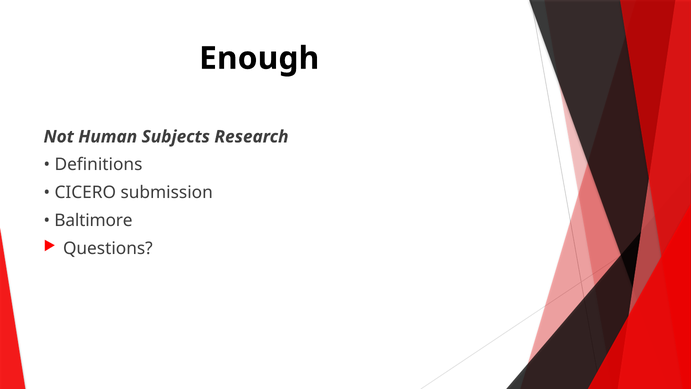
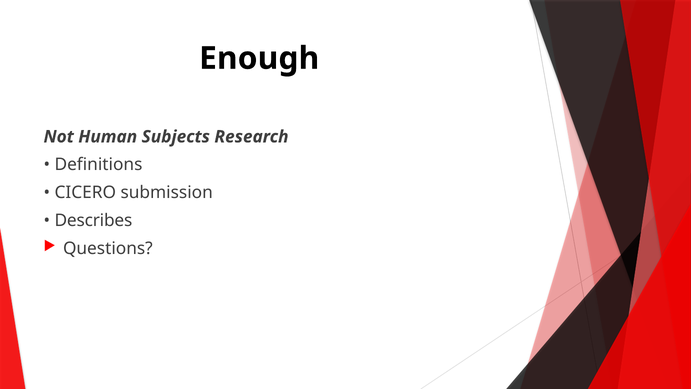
Baltimore: Baltimore -> Describes (93, 220)
